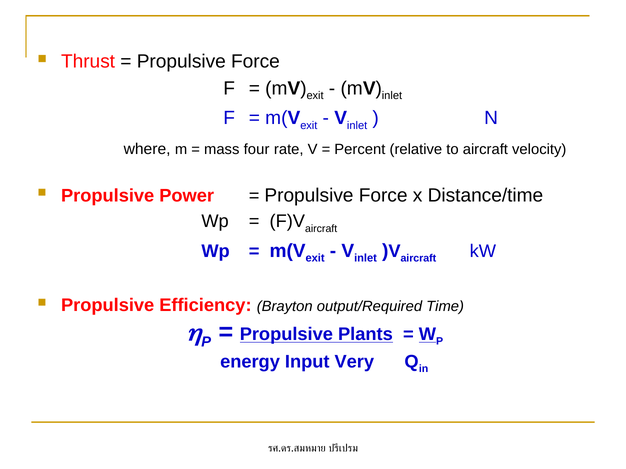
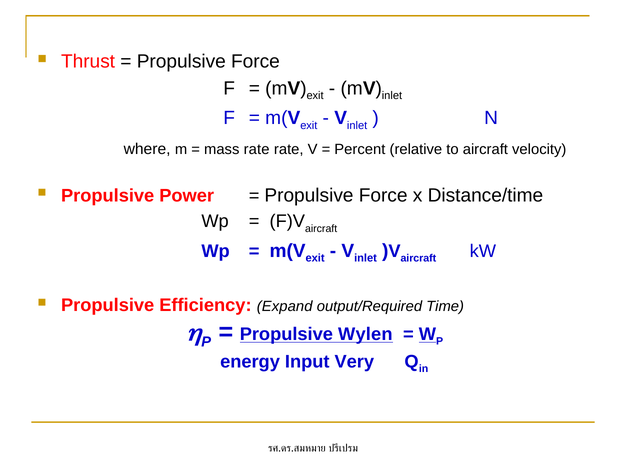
mass four: four -> rate (257, 150)
Brayton: Brayton -> Expand (285, 307)
Plants: Plants -> Wylen (365, 335)
